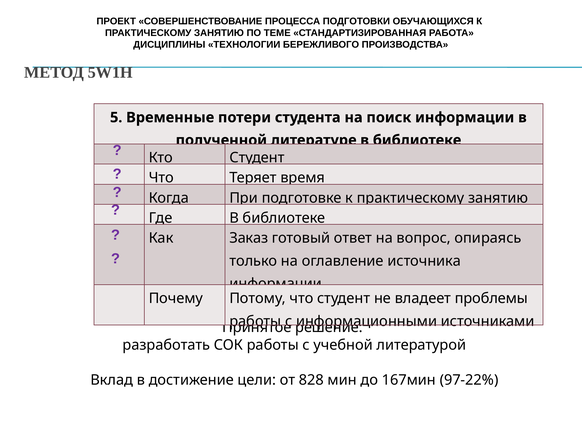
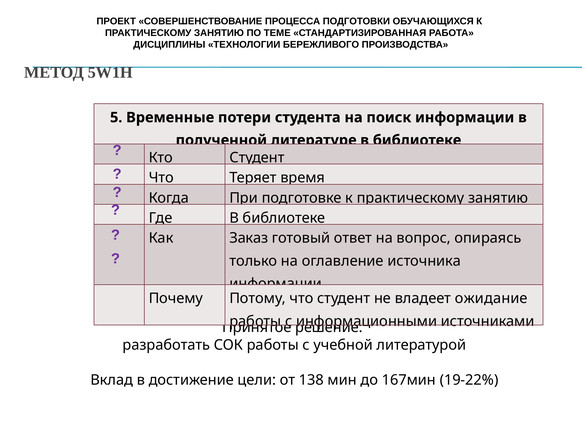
проблемы: проблемы -> ожидание (491, 298)
828: 828 -> 138 (311, 380)
97-22%: 97-22% -> 19-22% (469, 380)
